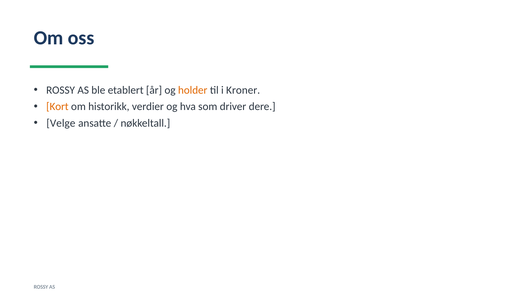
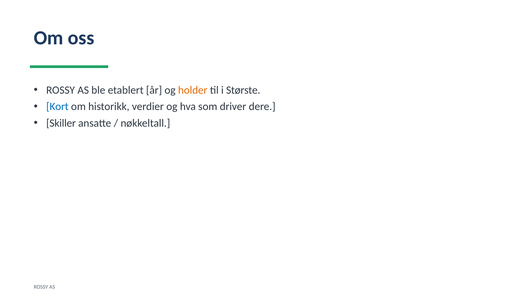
Kroner: Kroner -> Største (243, 90)
Kort colour: orange -> blue (57, 107)
Velge: Velge -> Skiller (61, 123)
